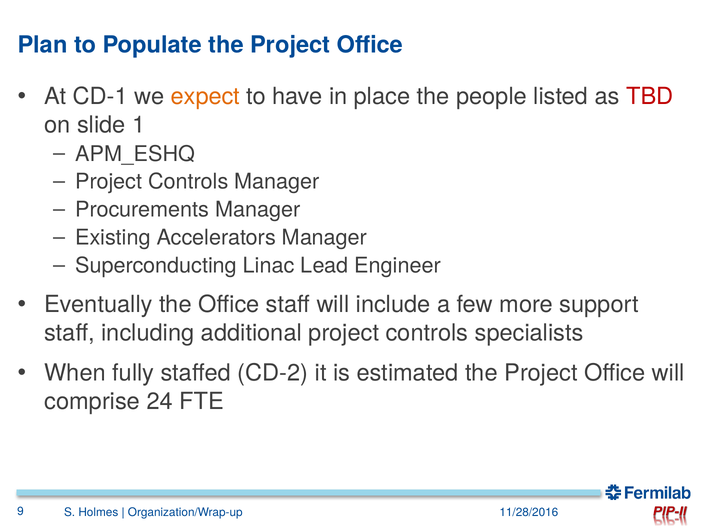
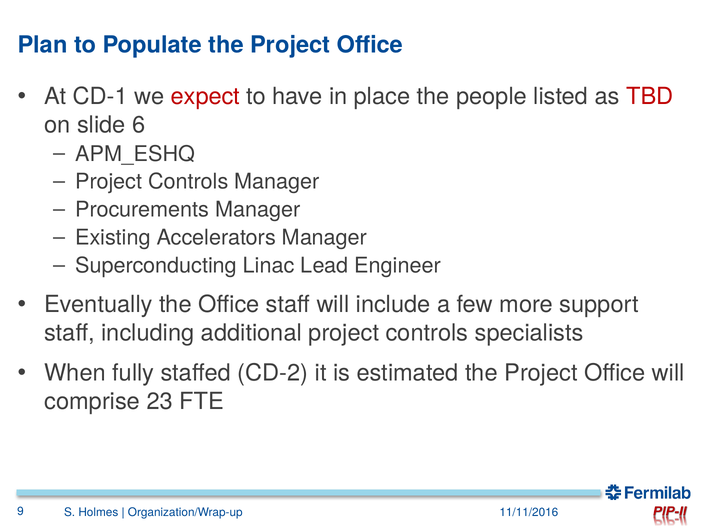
expect colour: orange -> red (205, 97)
1: 1 -> 6 (139, 125)
24: 24 -> 23 (160, 401)
11/28/2016: 11/28/2016 -> 11/11/2016 (529, 512)
